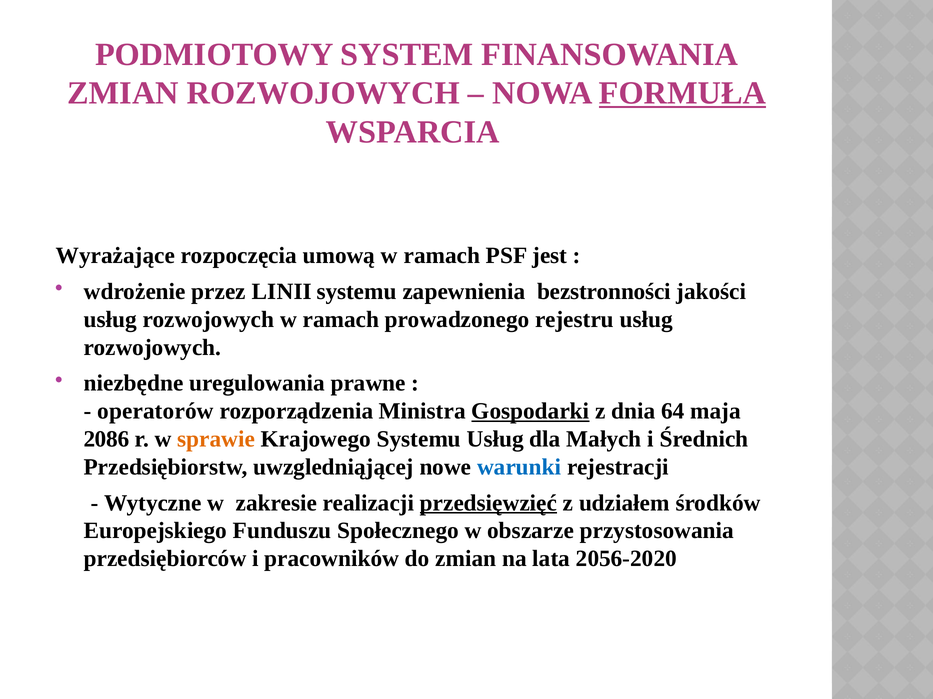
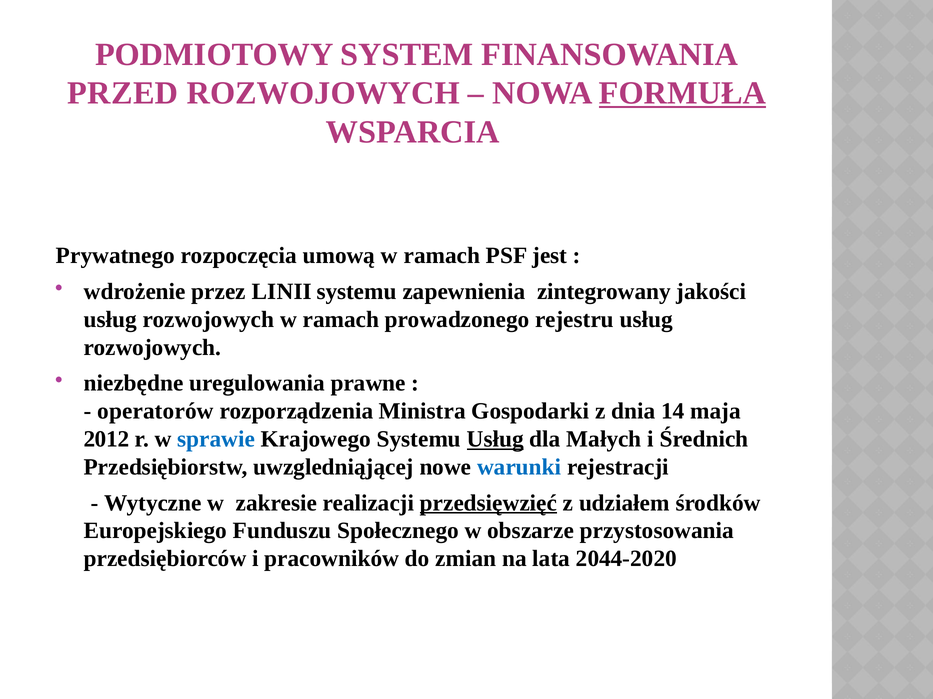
ZMIAN: ZMIAN -> PRZED (123, 93)
Wyrażające: Wyrażające -> Prywatnego (116, 256)
bezstronności: bezstronności -> zintegrowany (604, 292)
Gospodarki underline: present -> none (530, 412)
64: 64 -> 14 (673, 412)
2086: 2086 -> 2012 (107, 440)
sprawie colour: orange -> blue (216, 440)
Usług underline: none -> present (495, 440)
2056-2020: 2056-2020 -> 2044-2020 (626, 559)
